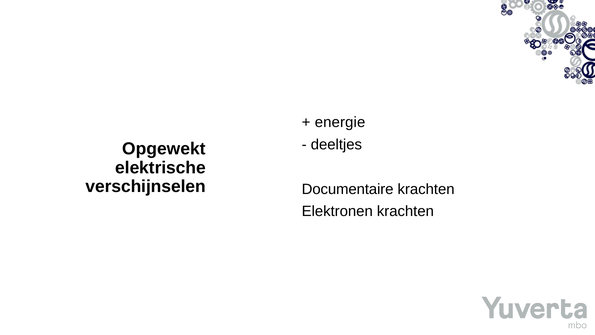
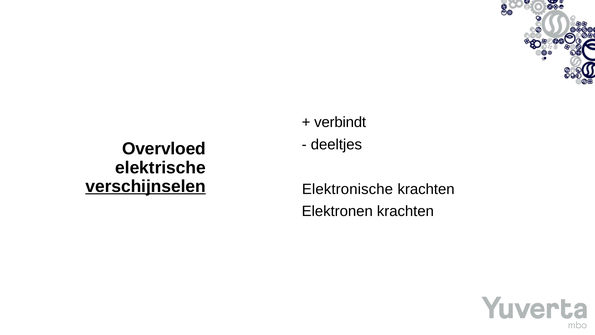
energie: energie -> verbindt (340, 122)
Opgewekt: Opgewekt -> Overvloed (164, 149)
verschijnselen underline: none -> present (146, 186)
Documentaire: Documentaire -> Elektronische (347, 189)
